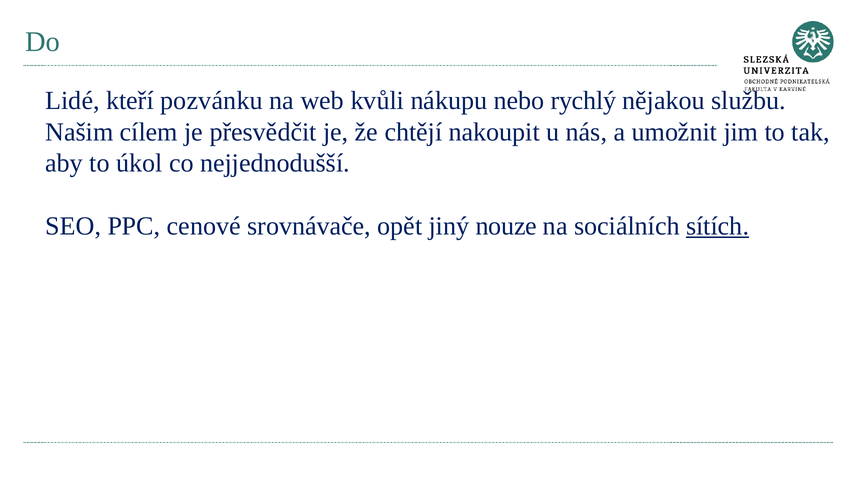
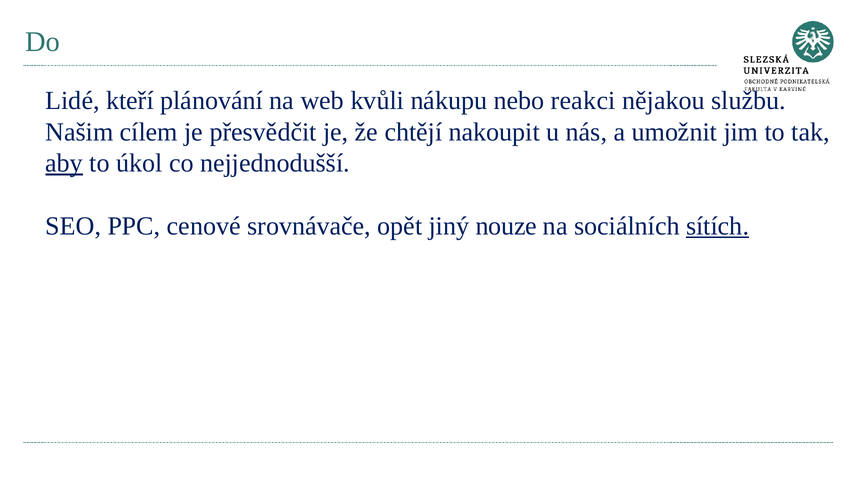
pozvánku: pozvánku -> plánování (212, 101)
rychlý: rychlý -> reakci (583, 101)
aby underline: none -> present (64, 163)
